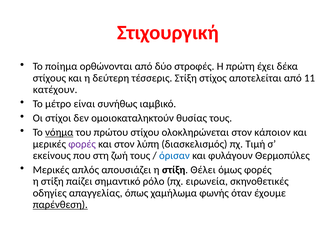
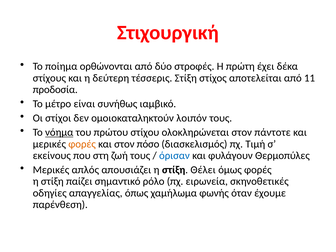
κατέχουν: κατέχουν -> προδοσία (55, 90)
θυσίας: θυσίας -> λοιπόν (192, 118)
κάποιον: κάποιον -> πάντοτε (273, 132)
φορές colour: purple -> orange (82, 144)
λύπη: λύπη -> πόσο (148, 144)
παρένθεση underline: present -> none (60, 205)
